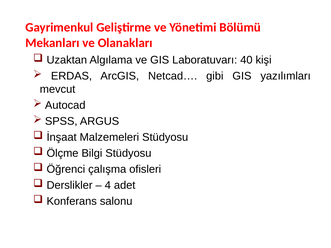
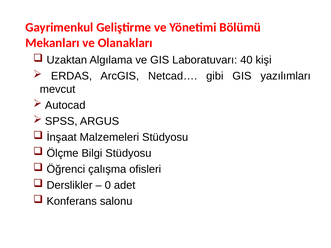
4: 4 -> 0 (108, 185)
